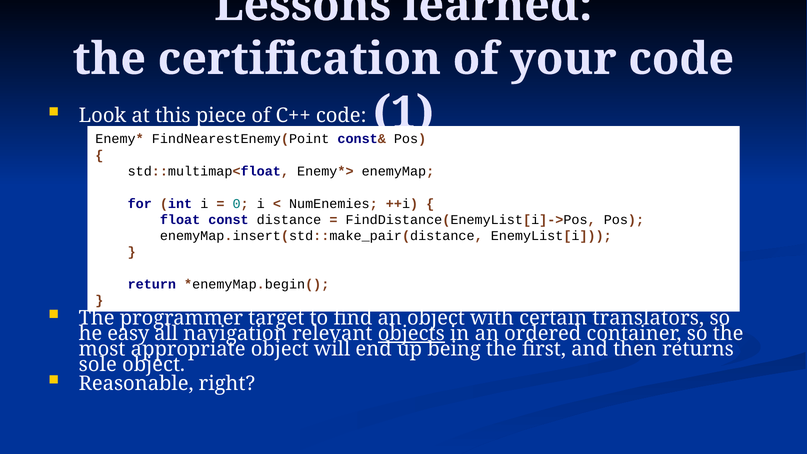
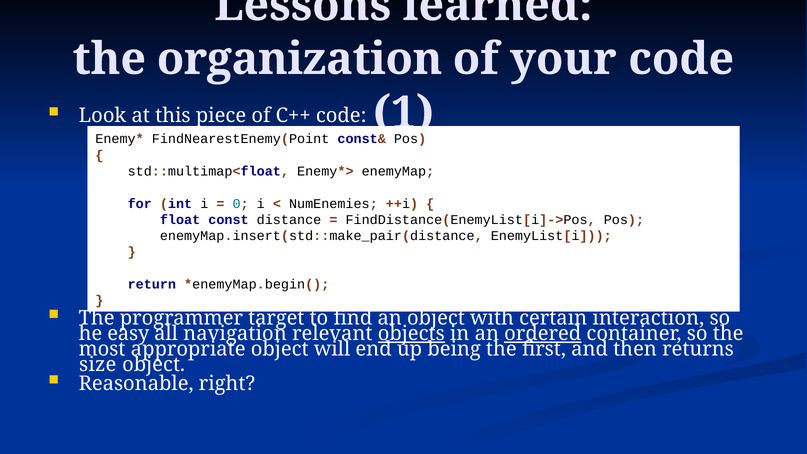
certification: certification -> organization (300, 59)
translators: translators -> interaction (648, 318)
ordered underline: none -> present (543, 334)
sole: sole -> size (98, 365)
